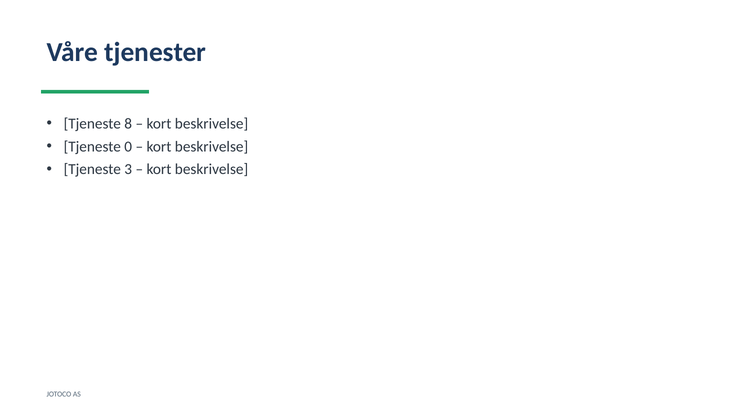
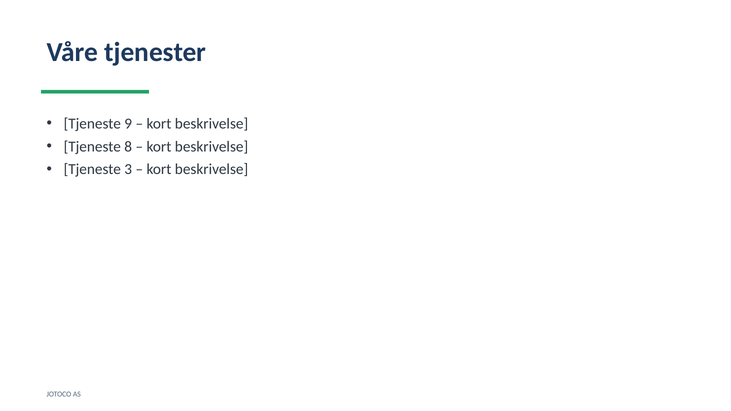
8: 8 -> 9 (128, 124)
0: 0 -> 8 (128, 147)
